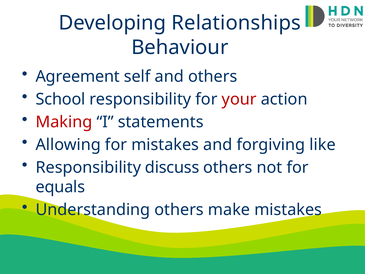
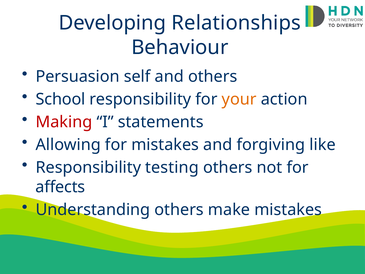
Agreement: Agreement -> Persuasion (78, 77)
your colour: red -> orange (239, 99)
discuss: discuss -> testing (172, 167)
equals: equals -> affects (60, 187)
